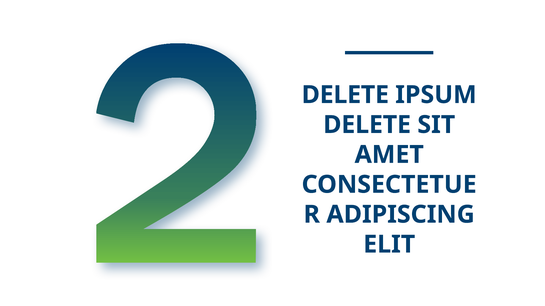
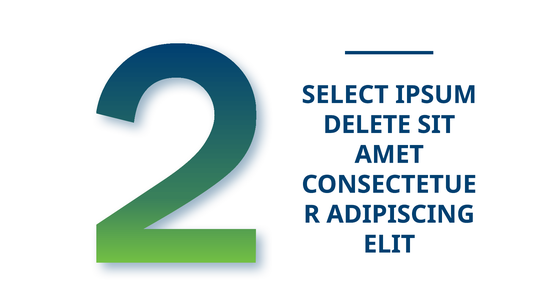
DELETE: DELETE -> SELECT (345, 95)
